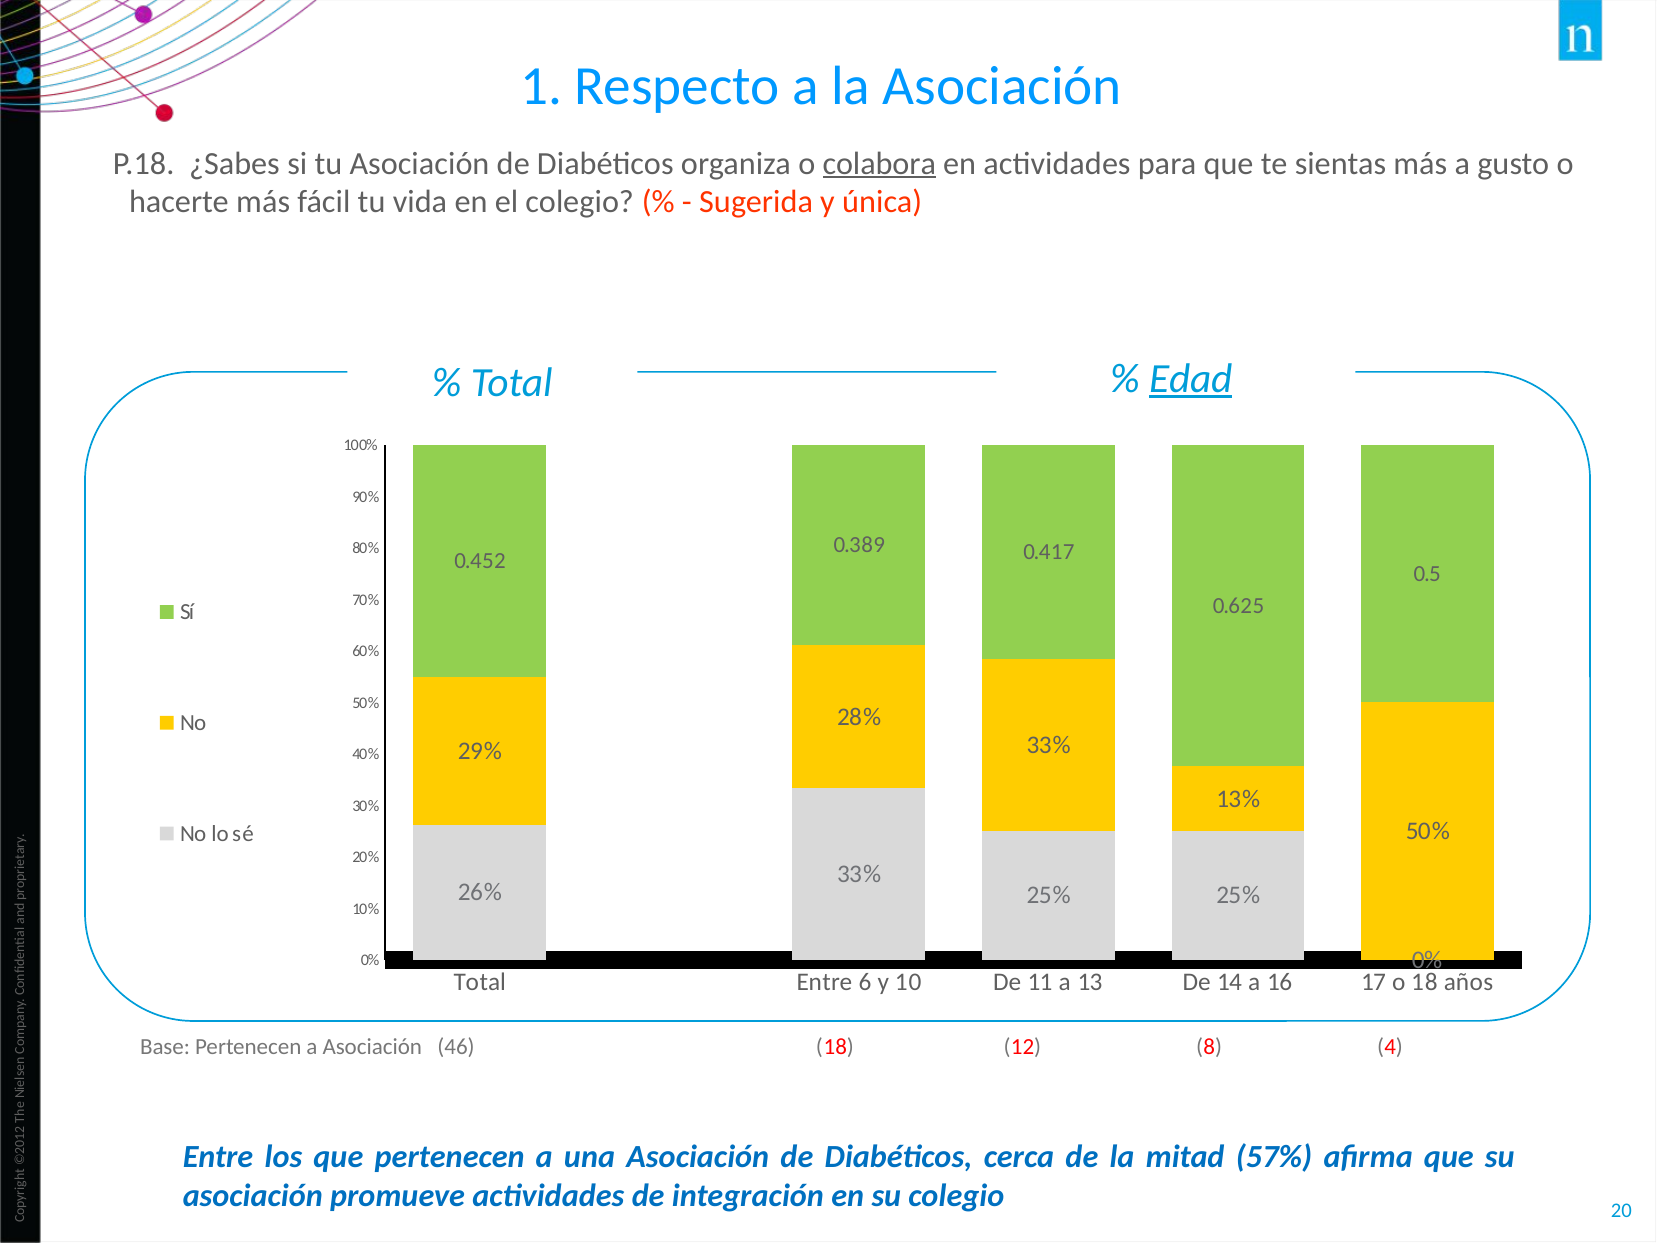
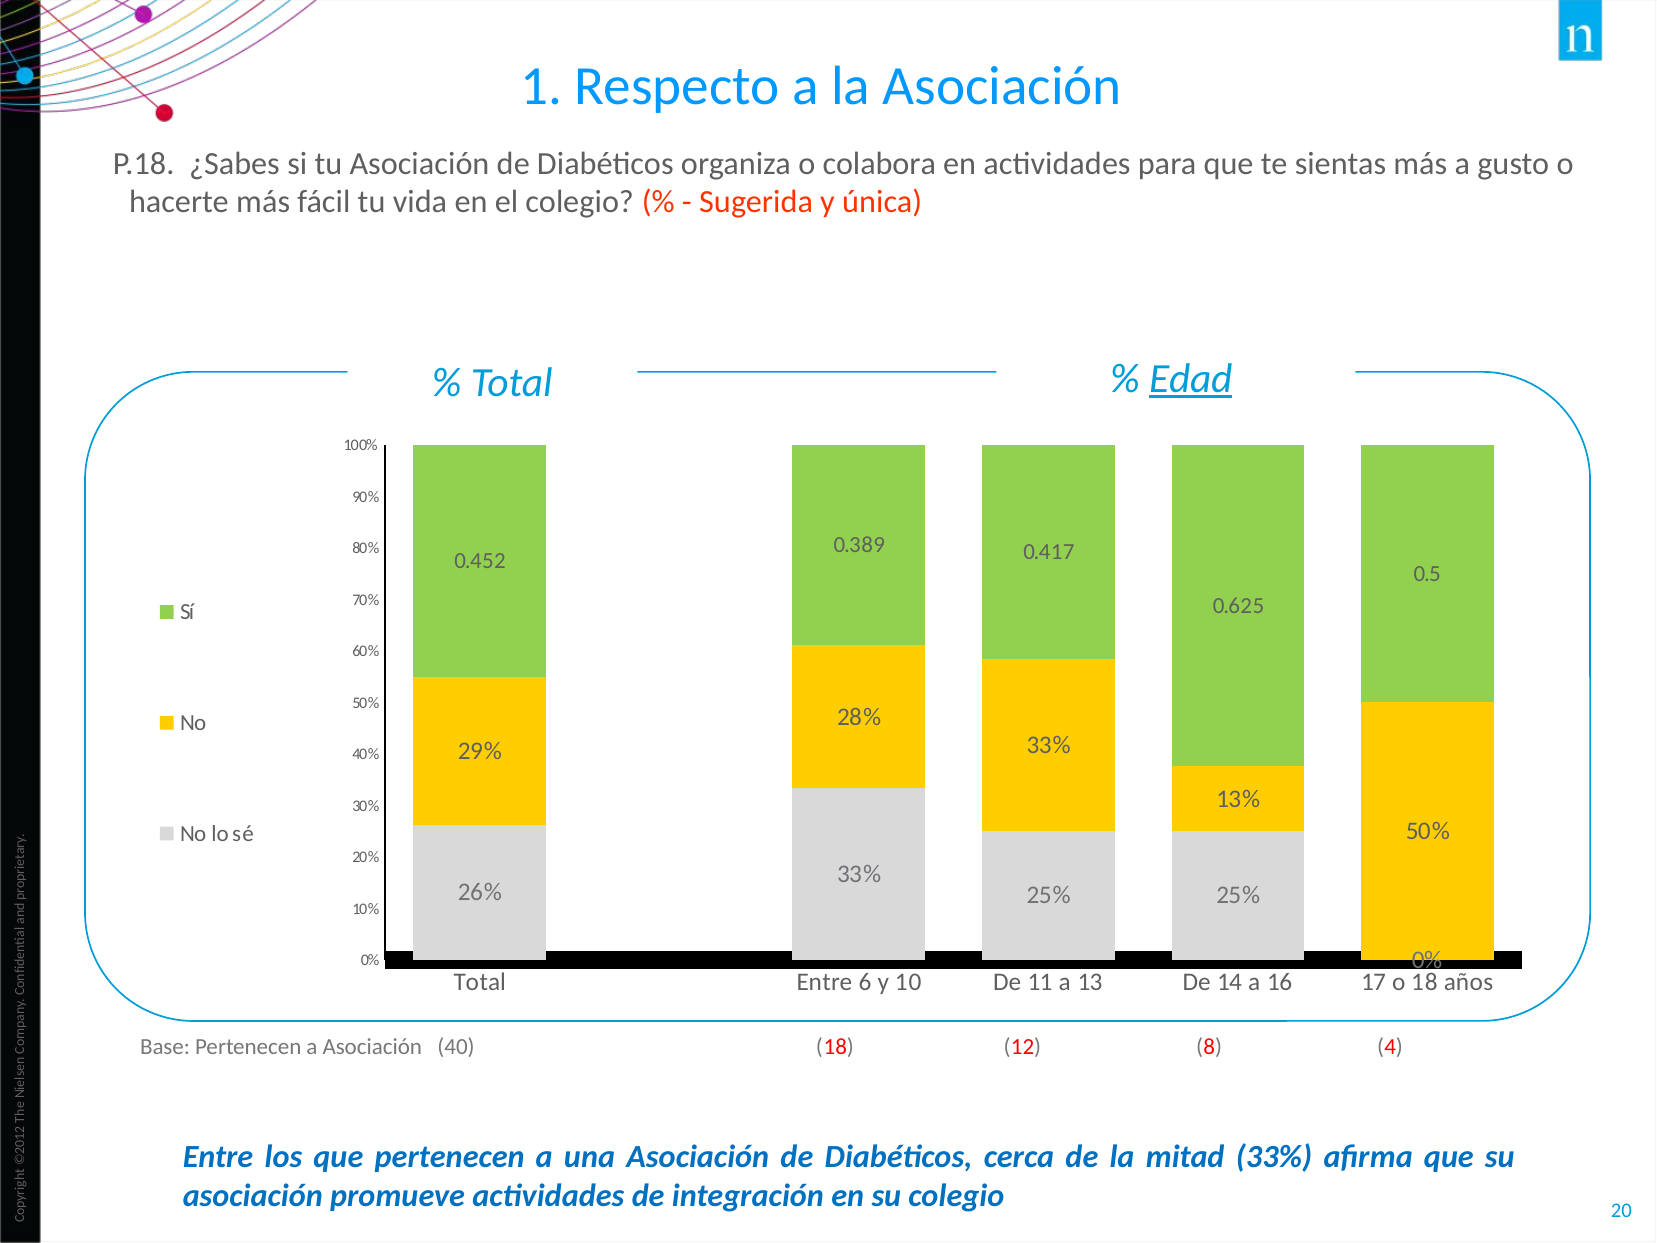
colabora underline: present -> none (879, 163)
46: 46 -> 40 (456, 1046)
mitad 57%: 57% -> 33% (1274, 1157)
